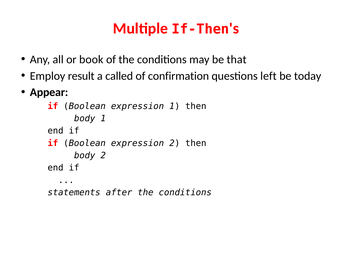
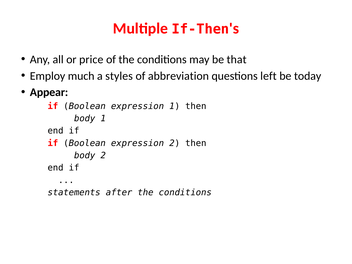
book: book -> price (91, 59)
result: result -> much (81, 76)
called: called -> styles (119, 76)
confirmation: confirmation -> abbreviation (178, 76)
